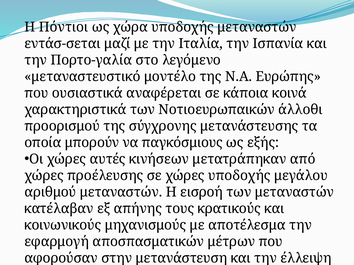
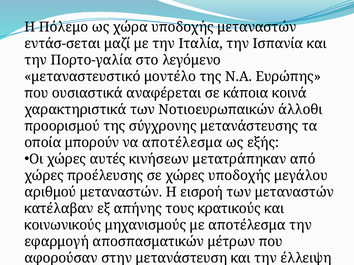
Πόντιοι: Πόντιοι -> Πόλεμο (64, 27)
να παγκόσμιους: παγκόσμιους -> αποτέλεσμα (182, 143)
